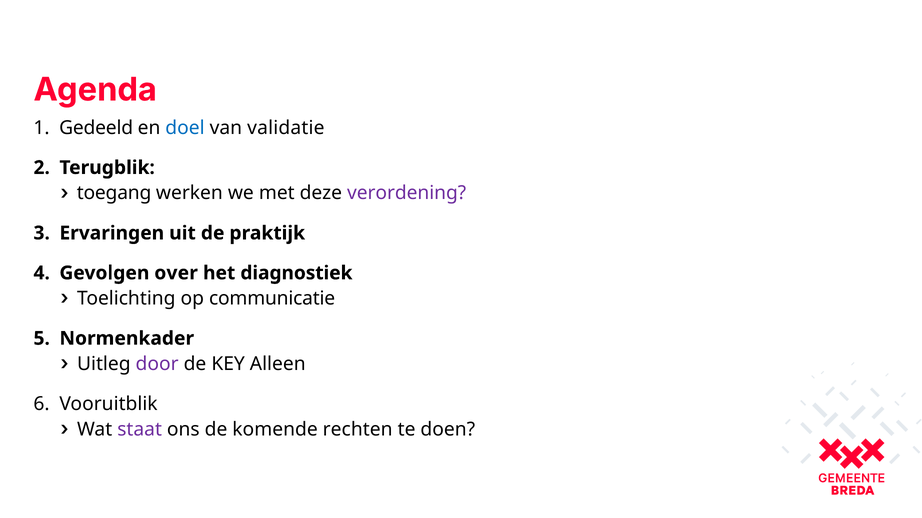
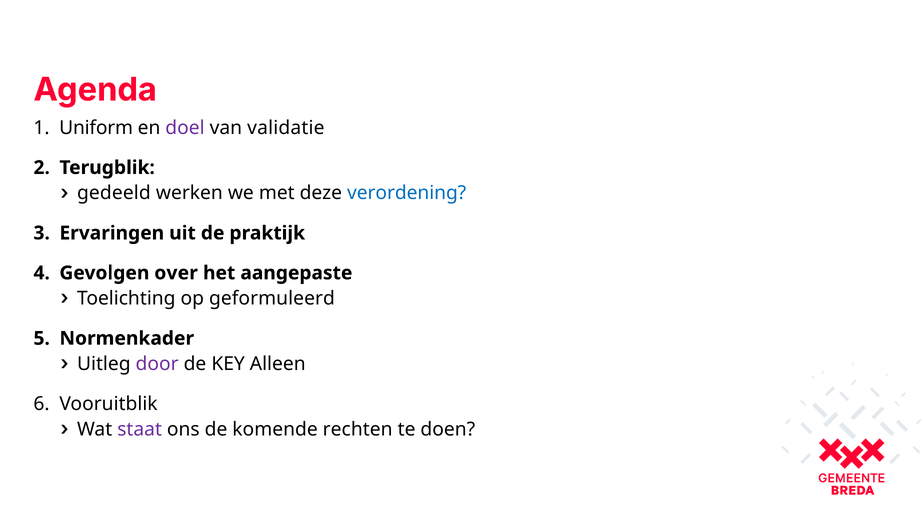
Gedeeld: Gedeeld -> Uniform (96, 128)
doel colour: blue -> purple (185, 128)
toegang: toegang -> gedeeld (114, 193)
verordening colour: purple -> blue (407, 193)
diagnostiek: diagnostiek -> aangepaste (296, 273)
communicatie: communicatie -> geformuleerd (272, 299)
